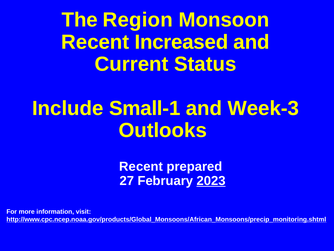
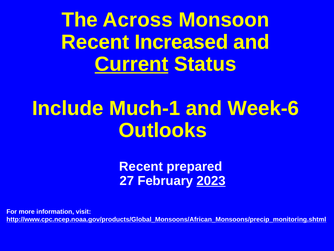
Region: Region -> Across (138, 20)
Current underline: none -> present (132, 64)
Small-1: Small-1 -> Much-1 (145, 108)
Week-3: Week-3 -> Week-6 (263, 108)
